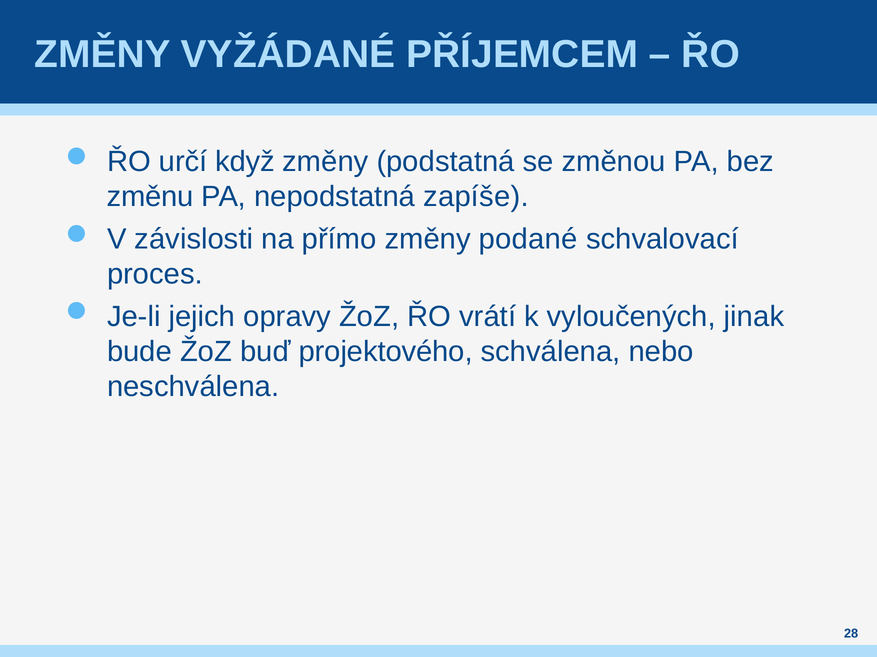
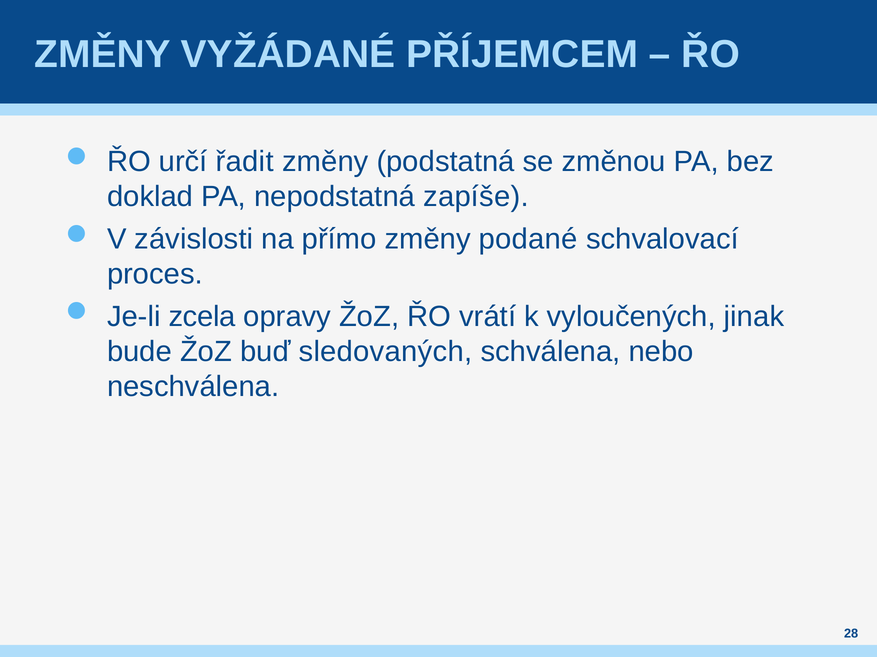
když: když -> řadit (245, 162)
změnu: změnu -> doklad (150, 197)
jejich: jejich -> zcela (202, 317)
projektového: projektového -> sledovaných (385, 352)
